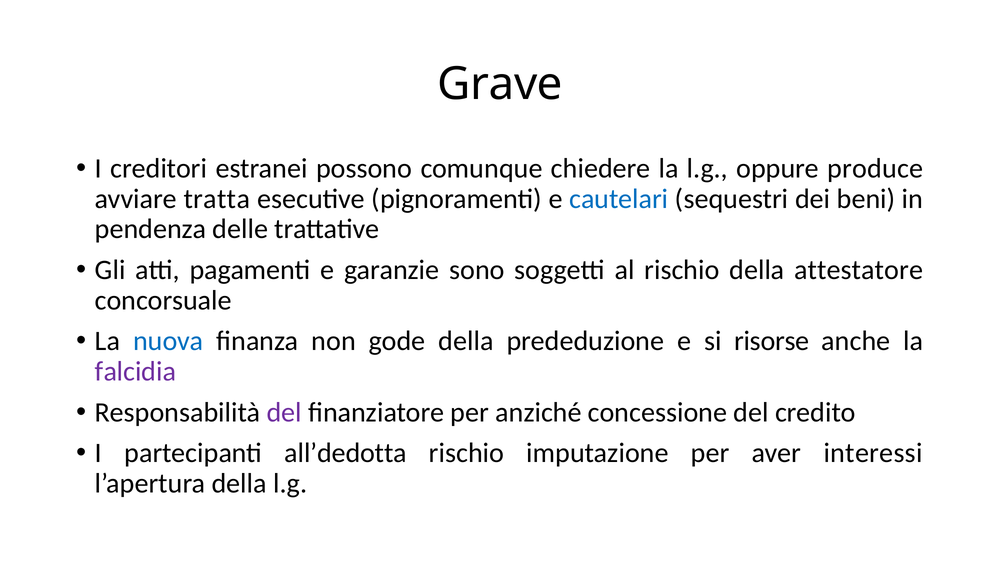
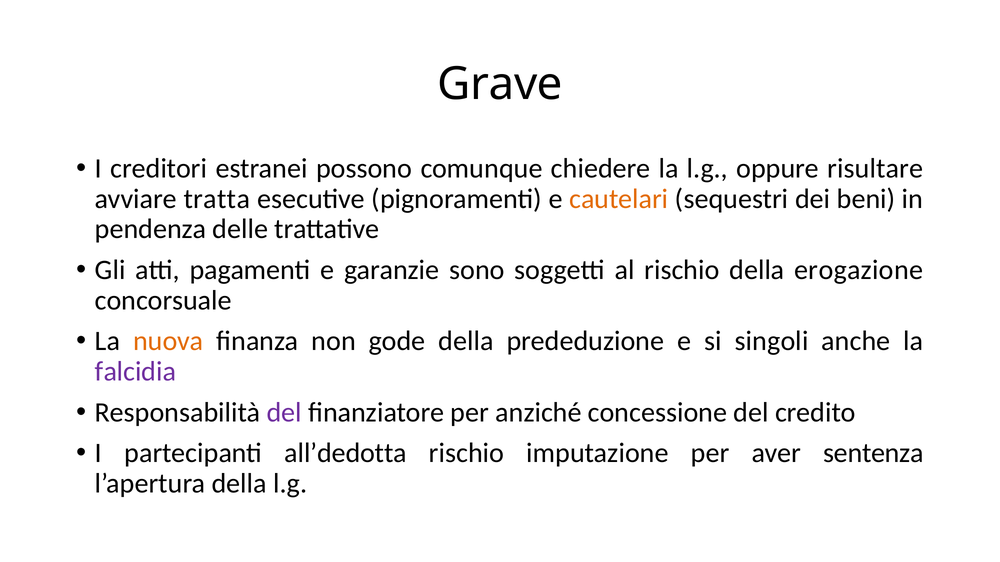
produce: produce -> risultare (875, 169)
cautelari colour: blue -> orange (619, 199)
attestatore: attestatore -> erogazione (859, 270)
nuova colour: blue -> orange (168, 341)
risorse: risorse -> singoli (772, 341)
interessi: interessi -> sentenza (873, 454)
